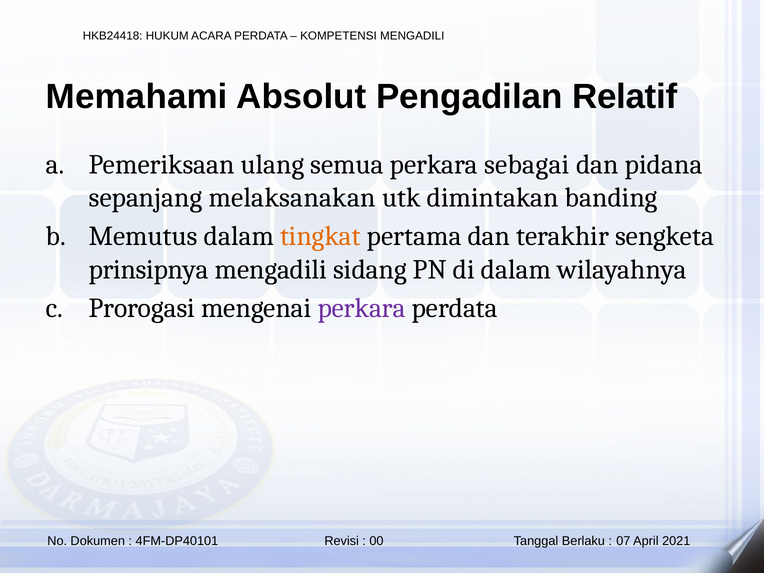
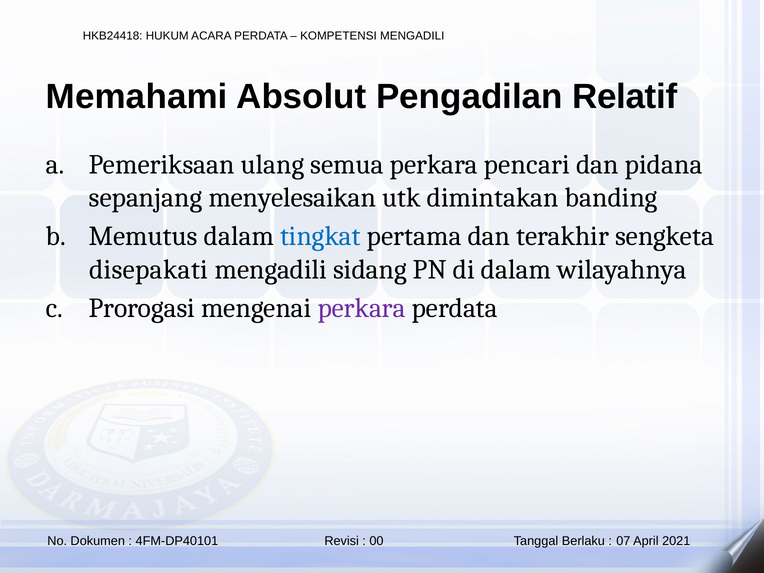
sebagai: sebagai -> pencari (527, 164)
melaksanakan: melaksanakan -> menyelesaikan (292, 198)
tingkat colour: orange -> blue (320, 236)
prinsipnya: prinsipnya -> disepakati (149, 269)
